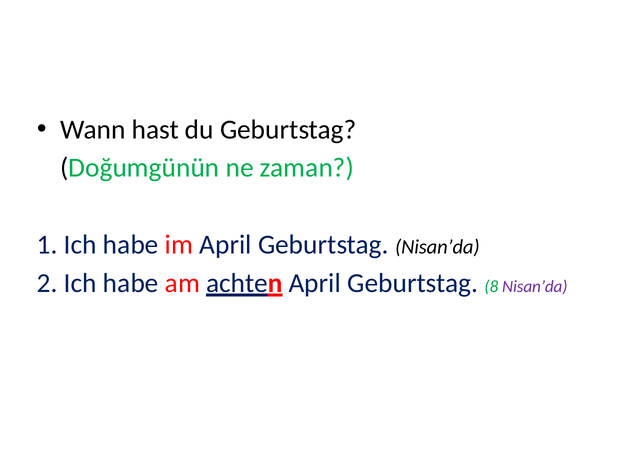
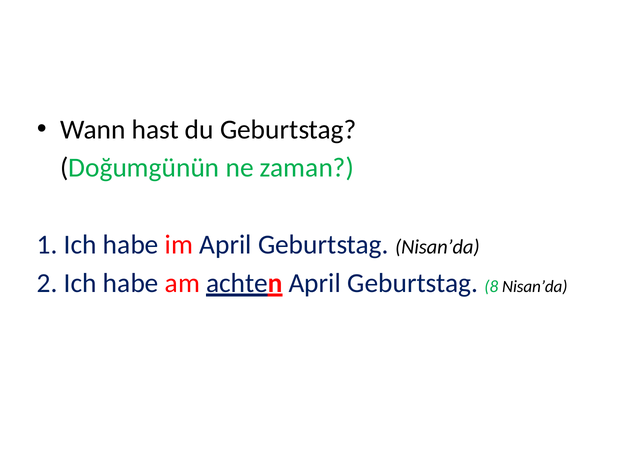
Nisan’da colour: purple -> black (535, 286)
